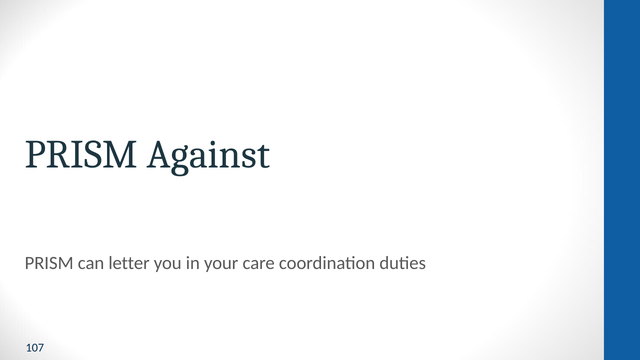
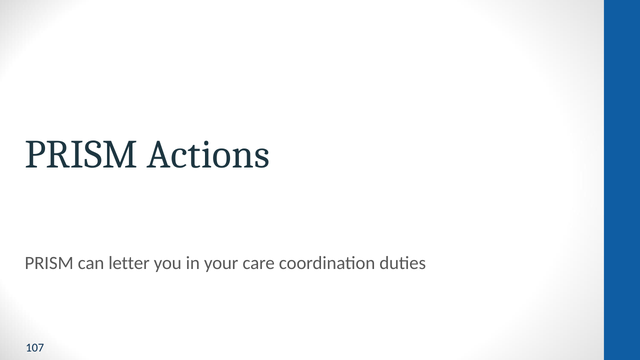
Against: Against -> Actions (208, 155)
